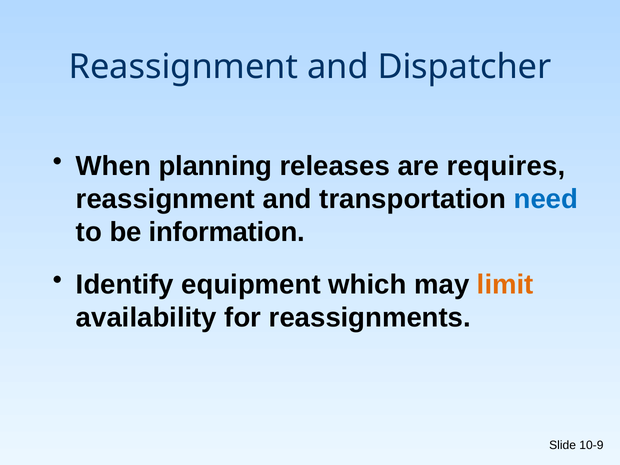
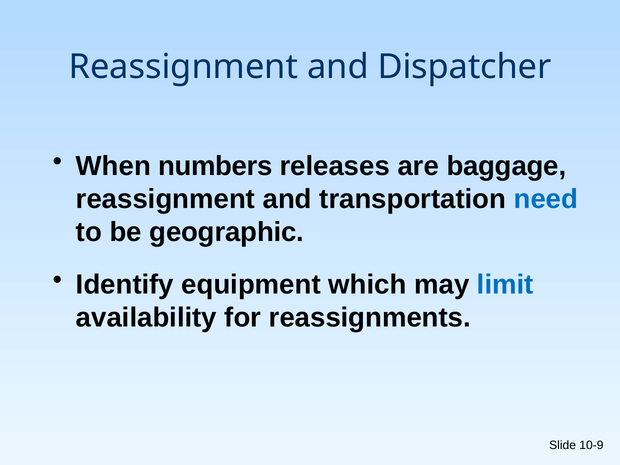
planning: planning -> numbers (215, 166)
requires: requires -> baggage (506, 166)
information: information -> geographic (227, 232)
limit colour: orange -> blue (505, 285)
